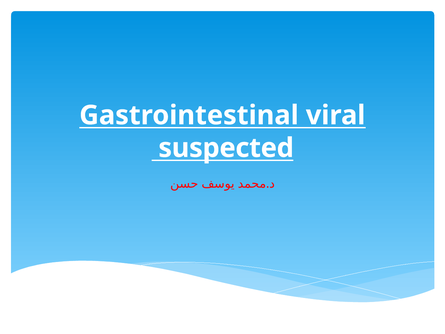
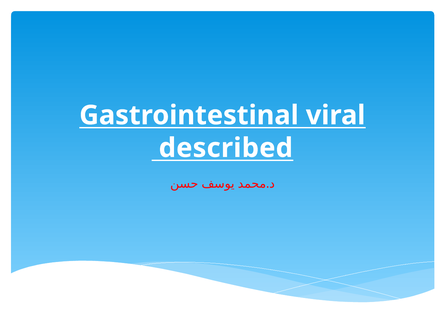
suspected: suspected -> described (226, 148)
